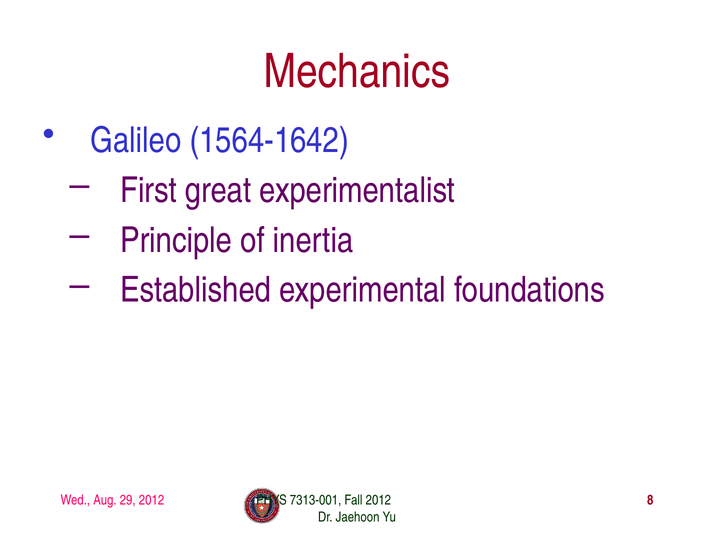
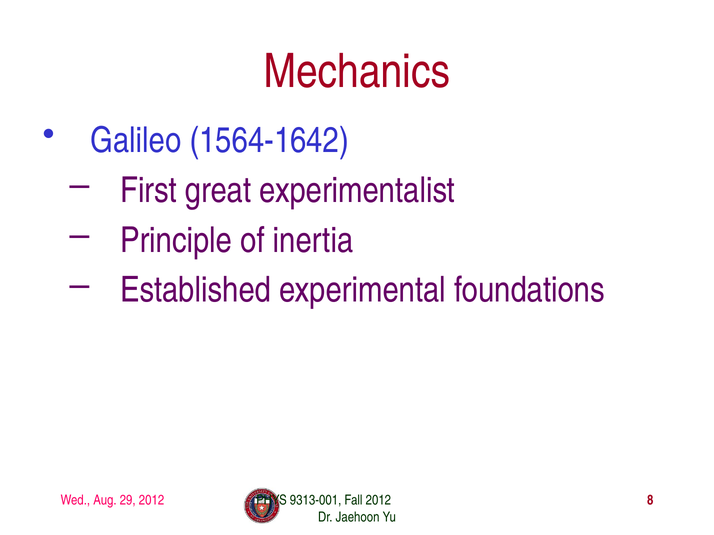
7313-001: 7313-001 -> 9313-001 (316, 501)
